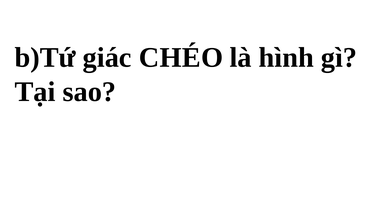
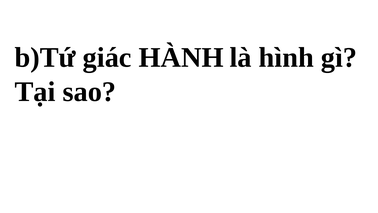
CHÉO: CHÉO -> HÀNH (181, 57)
